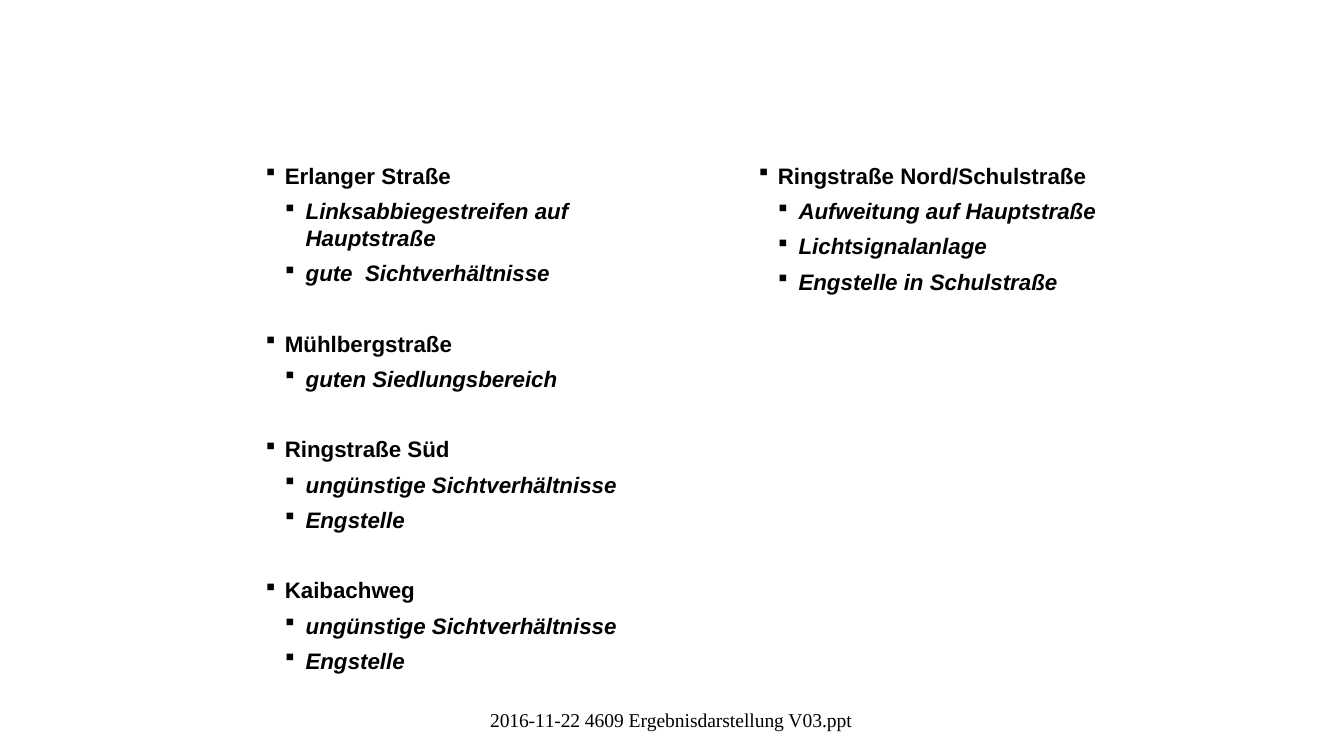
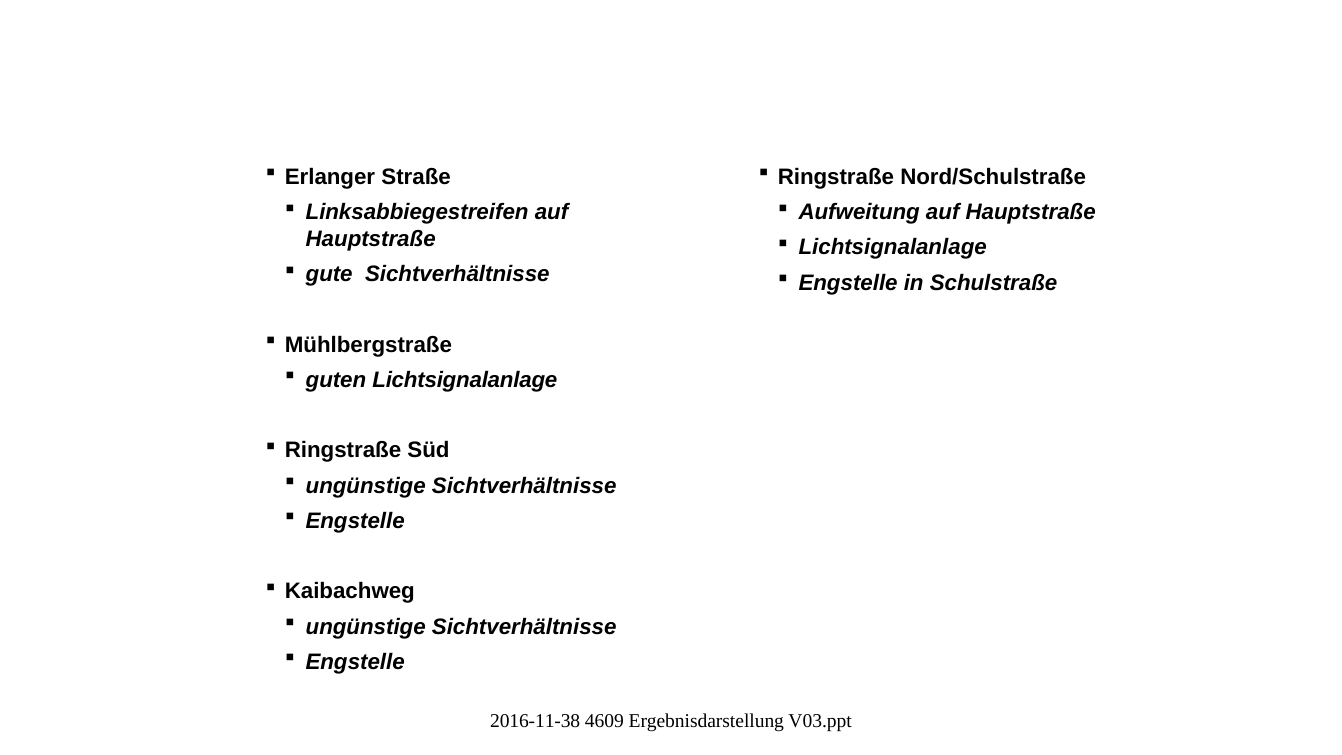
guten Siedlungsbereich: Siedlungsbereich -> Lichtsignalanlage (465, 380)
2016-11-22: 2016-11-22 -> 2016-11-38 (535, 721)
